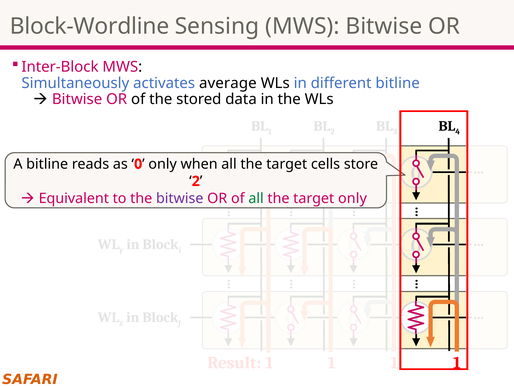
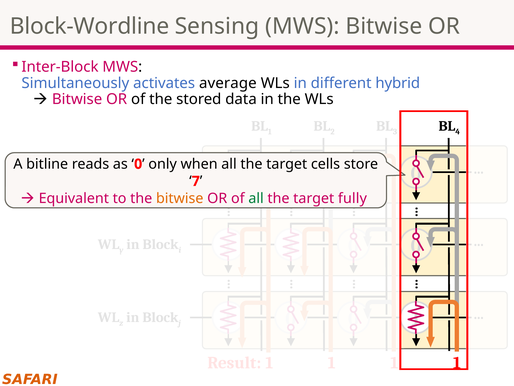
different bitline: bitline -> hybrid (398, 83)
2: 2 -> 7 (196, 181)
bitwise colour: purple -> orange (180, 198)
target only: only -> fully (352, 198)
